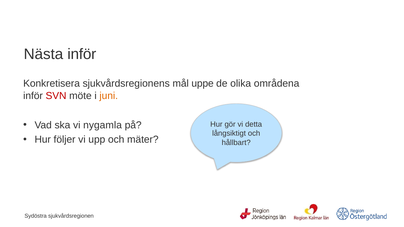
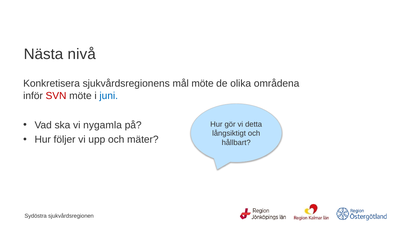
Nästa inför: inför -> nivå (82, 54)
mål uppe: uppe -> möte (203, 84)
juni colour: orange -> blue (109, 96)
